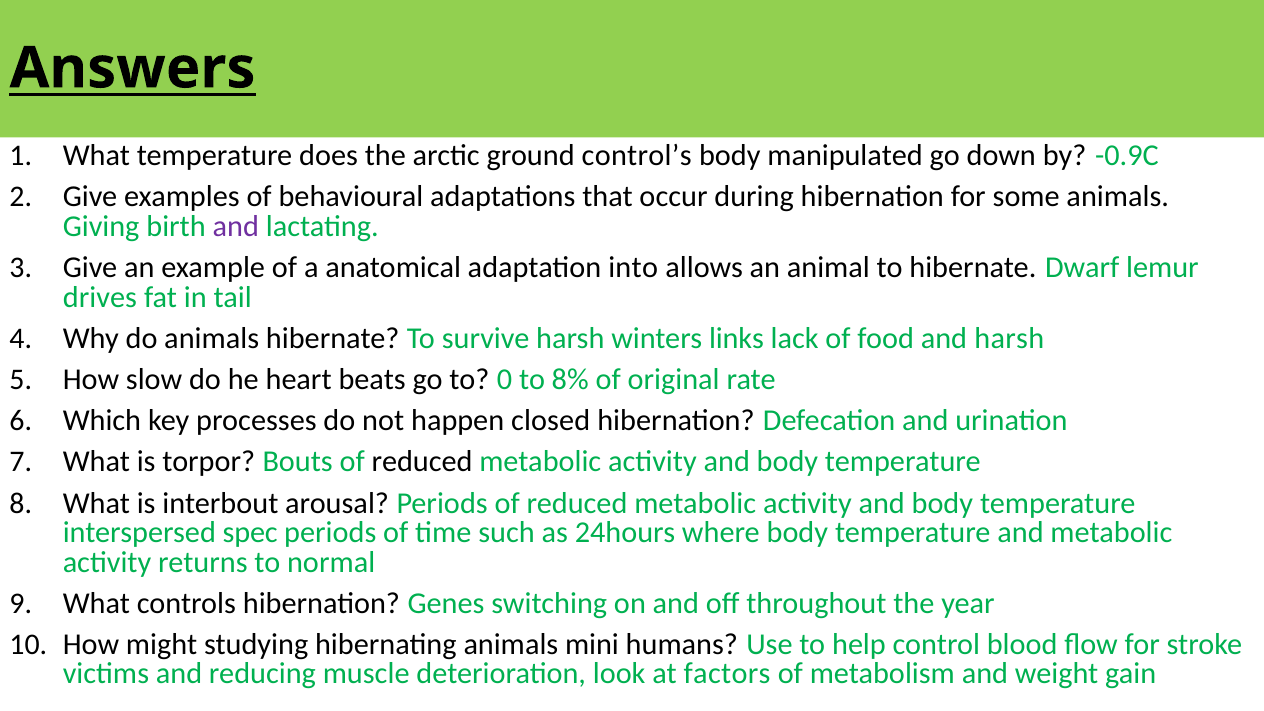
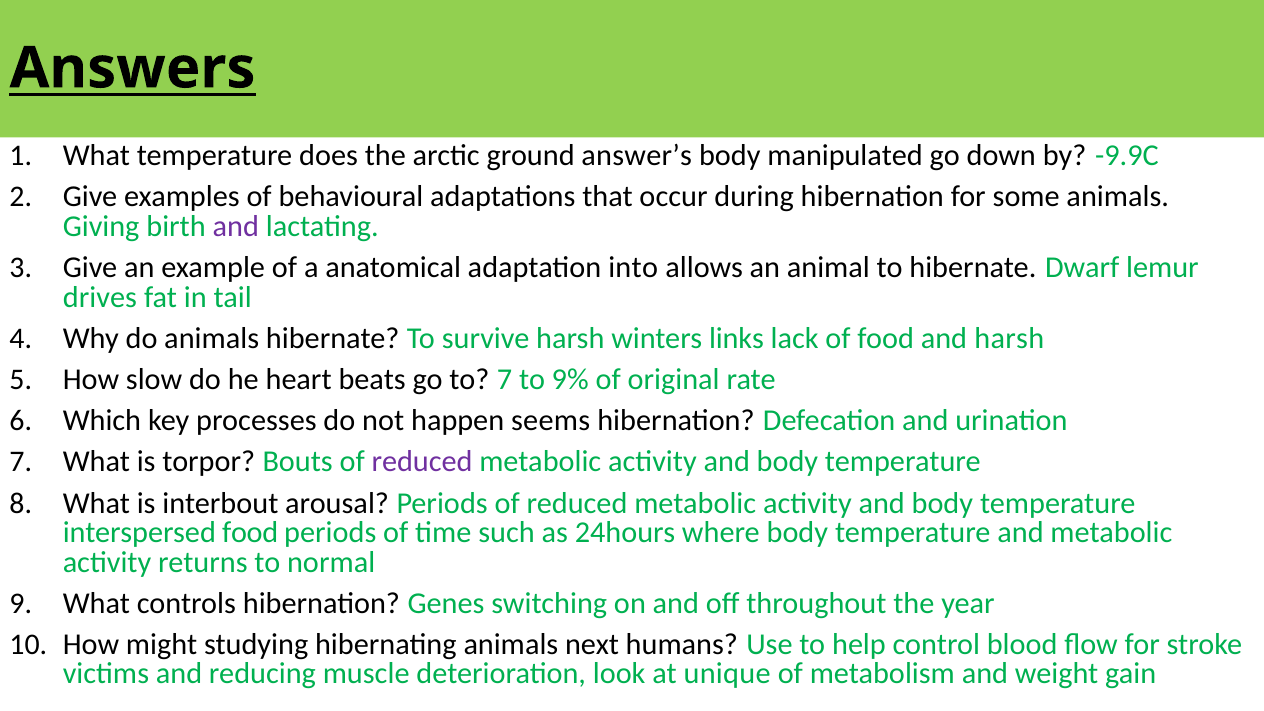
control’s: control’s -> answer’s (637, 156)
-0.9C: -0.9C -> -9.9C (1127, 156)
to 0: 0 -> 7 (505, 380)
8%: 8% -> 9% (570, 380)
closed: closed -> seems (551, 421)
reduced colour: black -> purple (422, 462)
interspersed spec: spec -> food (250, 533)
mini: mini -> next (592, 645)
factors: factors -> unique (727, 674)
